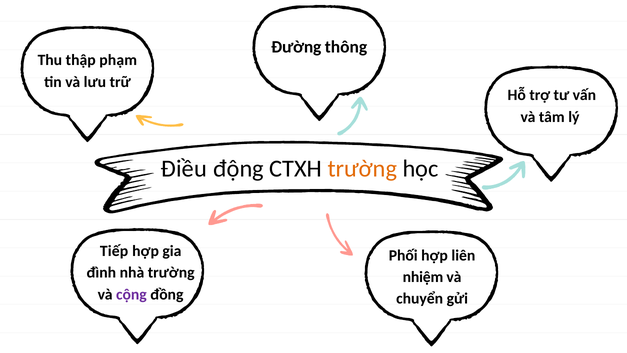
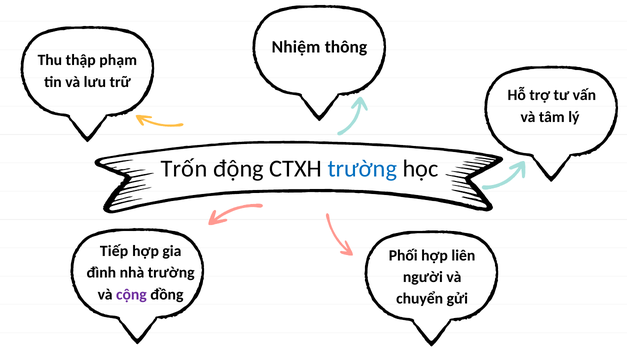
Đường: Đường -> Nhiệm (296, 47)
Điều: Điều -> Trốn (184, 169)
trường colour: orange -> blue (362, 169)
nhiệm: nhiệm -> người (423, 277)
